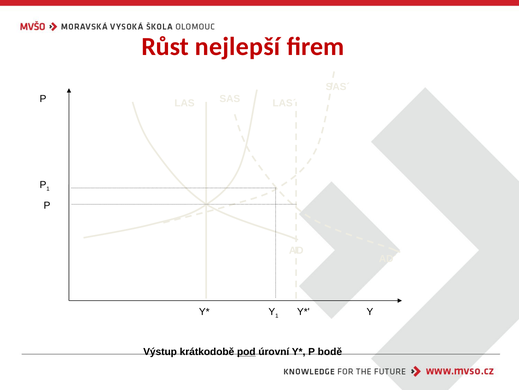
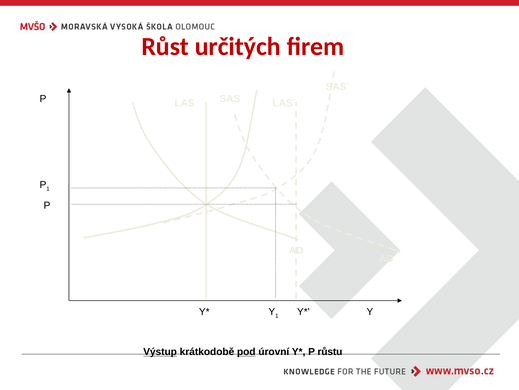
nejlepší: nejlepší -> určitých (238, 46)
Výstup underline: none -> present (160, 351)
bodě: bodě -> růstu (330, 351)
